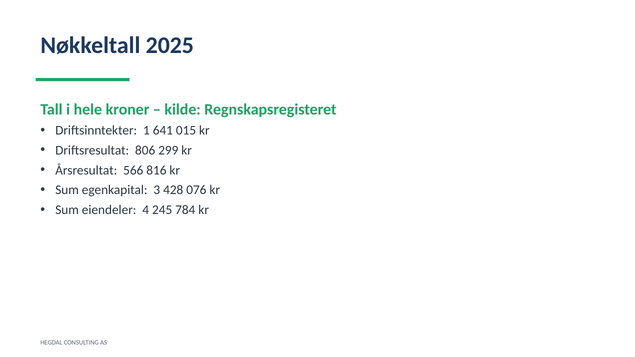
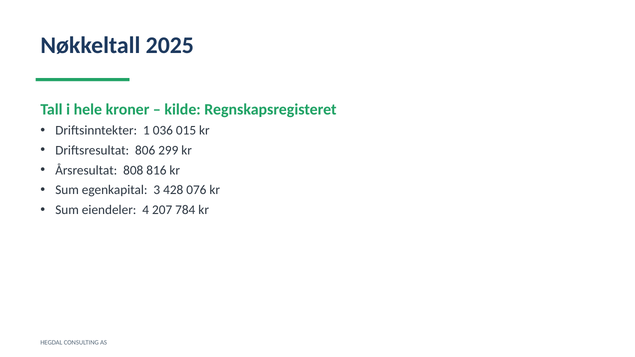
641: 641 -> 036 (163, 131)
566: 566 -> 808 (133, 170)
245: 245 -> 207 (162, 210)
